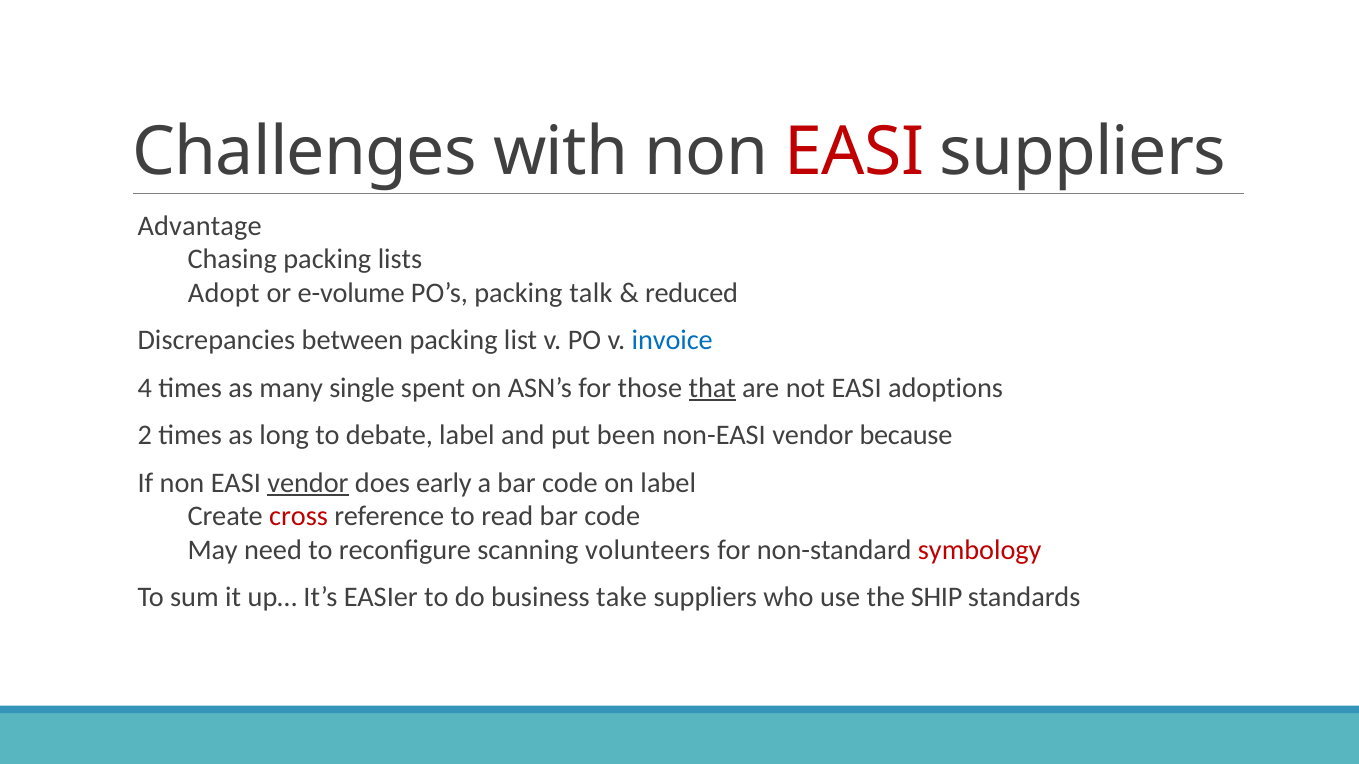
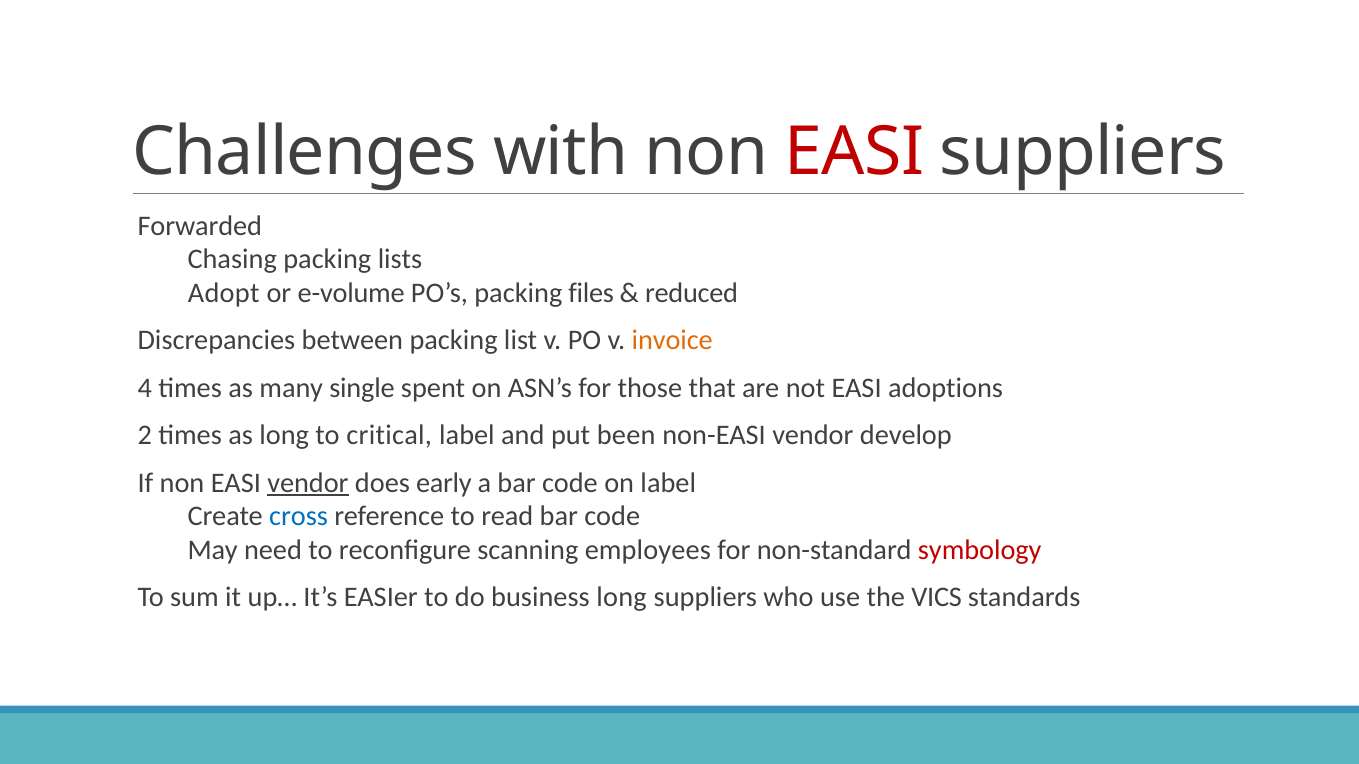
Advantage: Advantage -> Forwarded (200, 226)
talk: talk -> files (591, 293)
invoice colour: blue -> orange (672, 341)
that underline: present -> none (712, 388)
debate: debate -> critical (389, 436)
because: because -> develop (906, 436)
cross colour: red -> blue (299, 517)
volunteers: volunteers -> employees (648, 550)
business take: take -> long (622, 598)
SHIP: SHIP -> VICS (937, 598)
